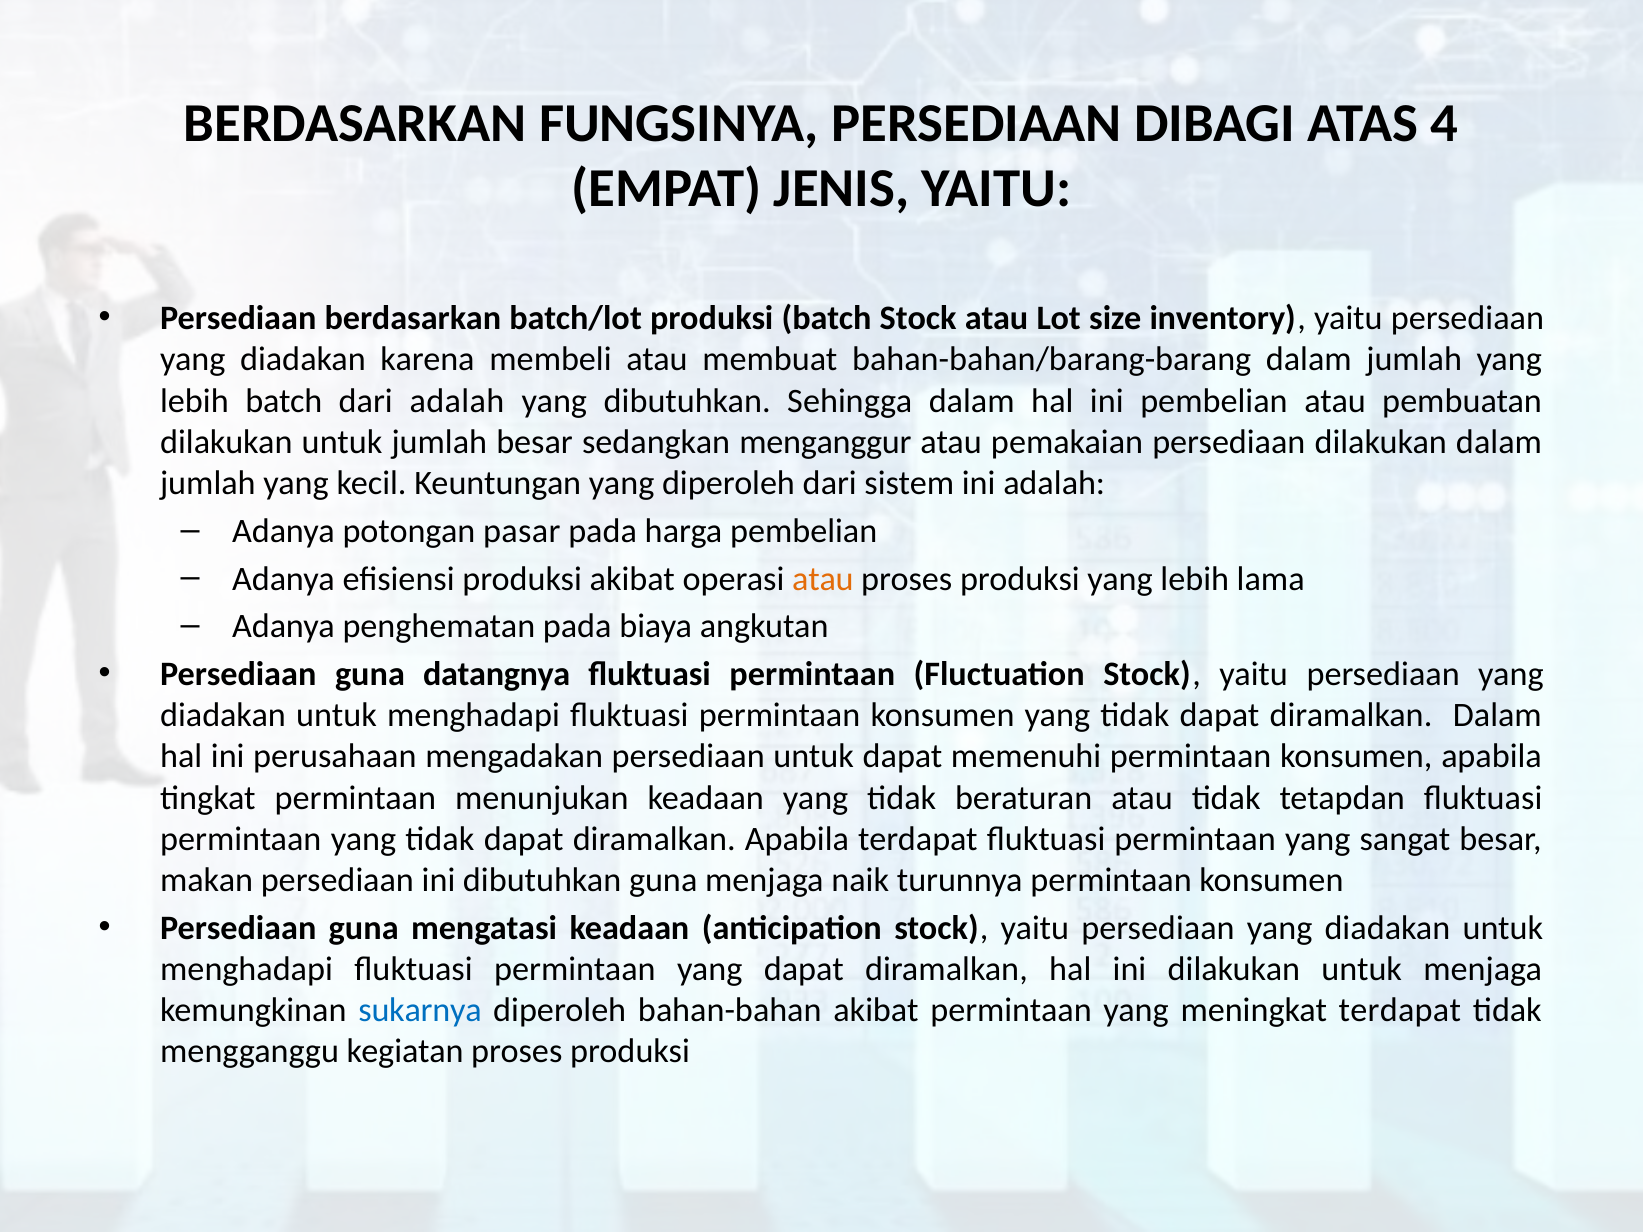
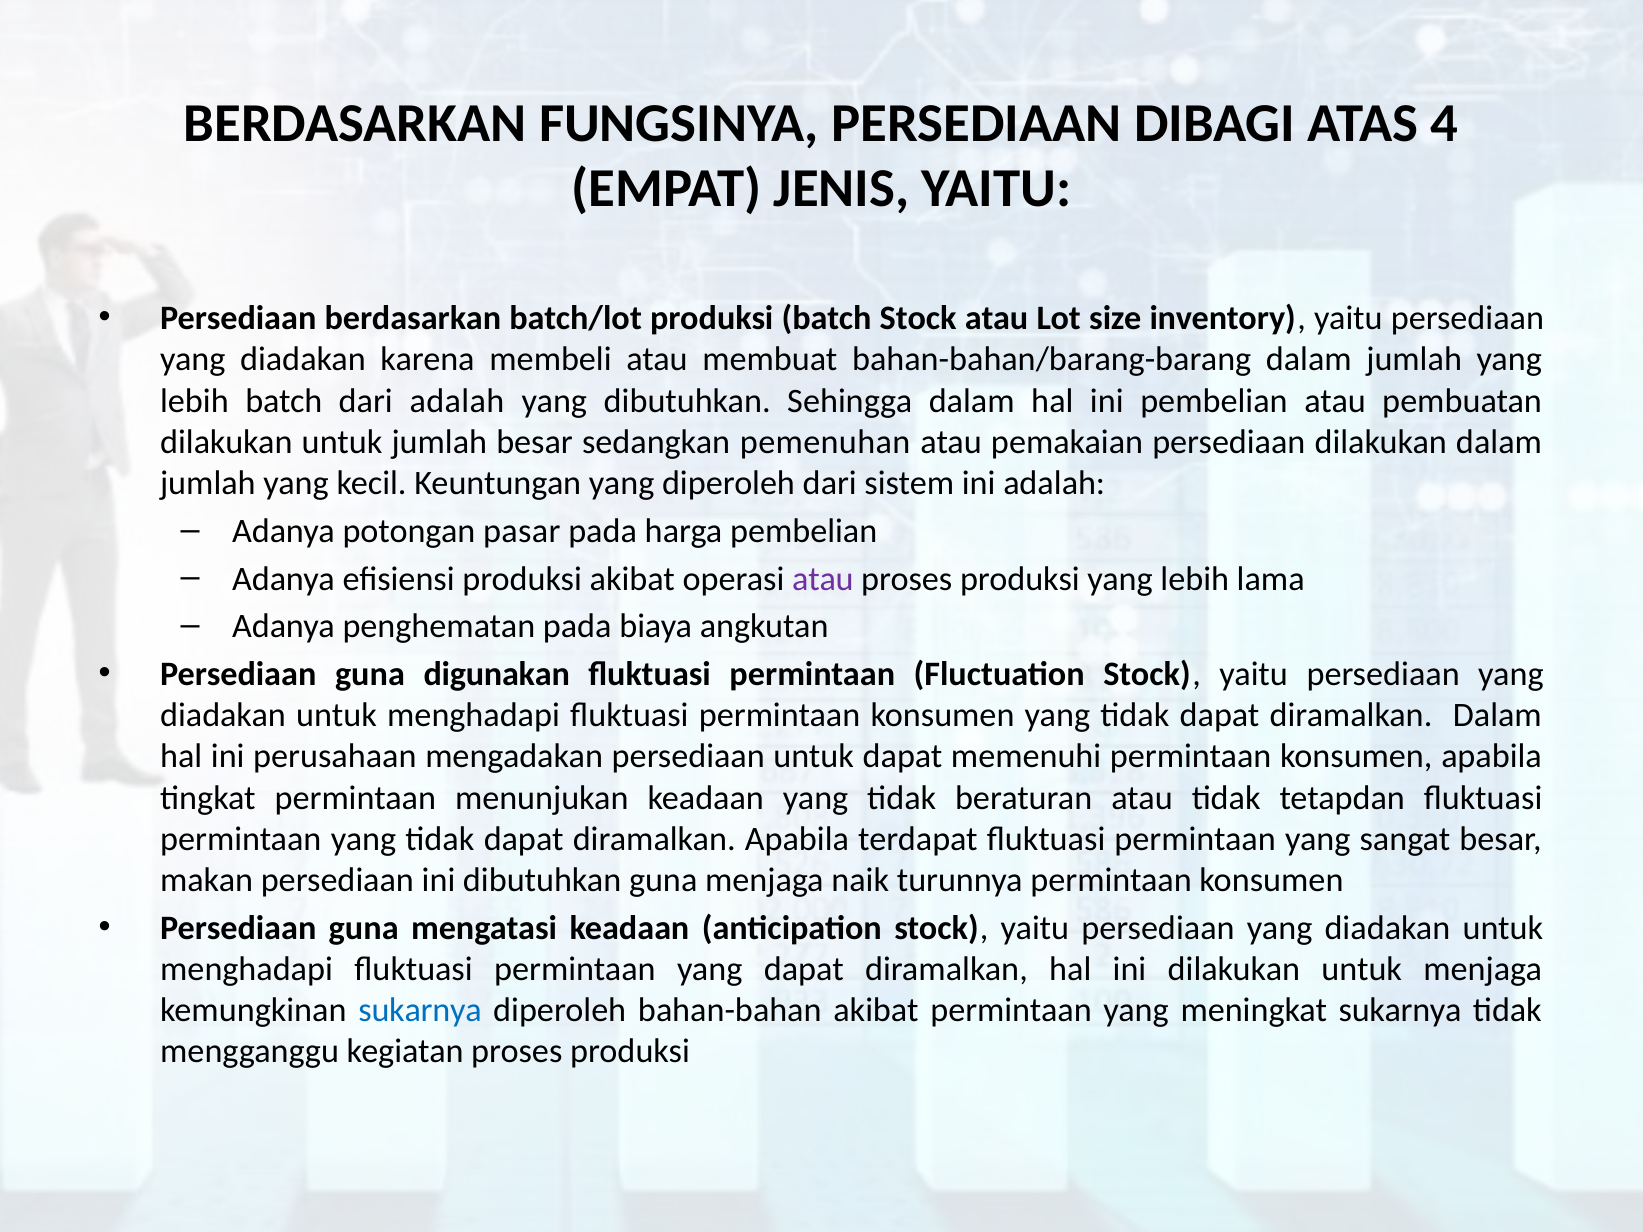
menganggur: menganggur -> pemenuhan (825, 442)
atau colour: orange -> purple (823, 579)
datangnya: datangnya -> digunakan (497, 675)
meningkat terdapat: terdapat -> sukarnya (1400, 1010)
